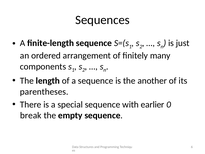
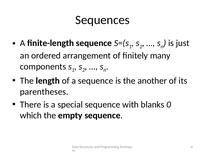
earlier: earlier -> blanks (153, 104)
break: break -> which (31, 115)
